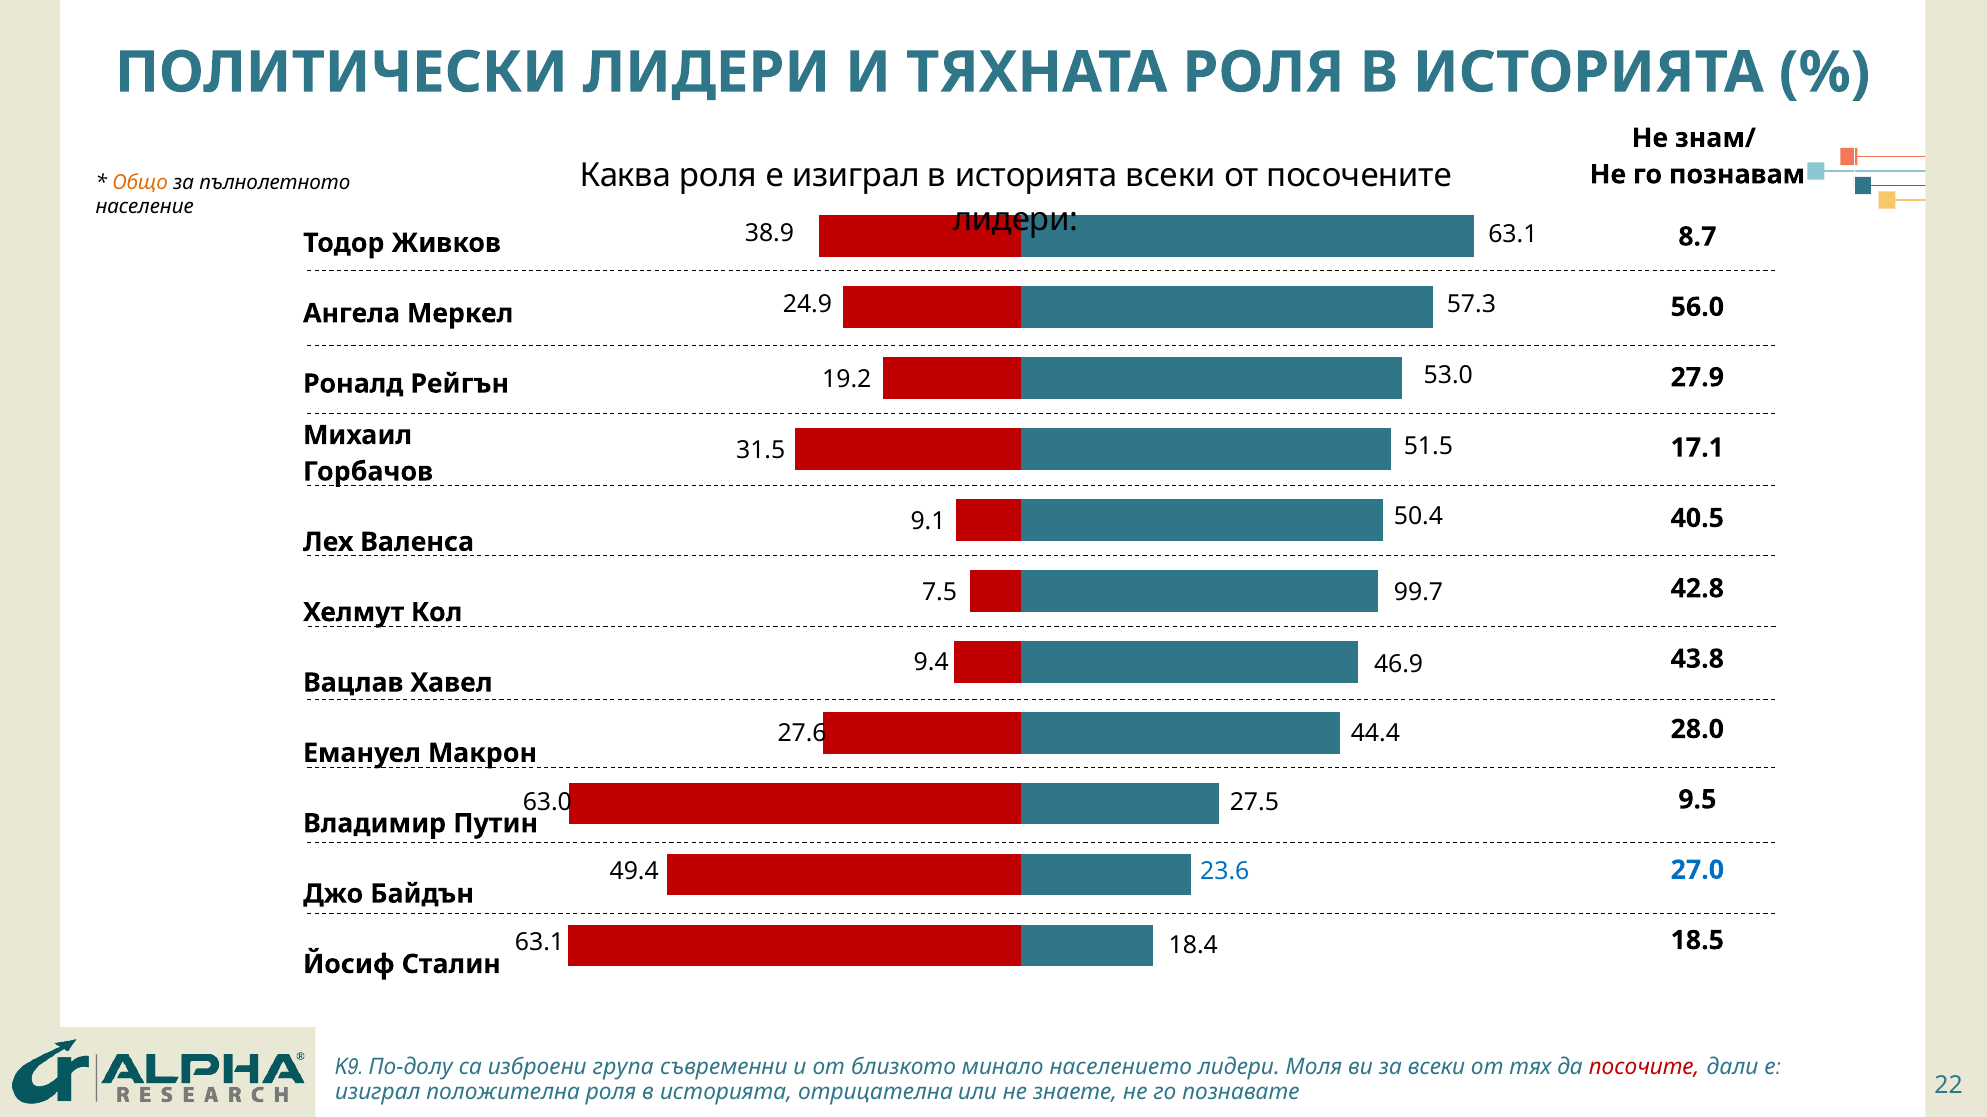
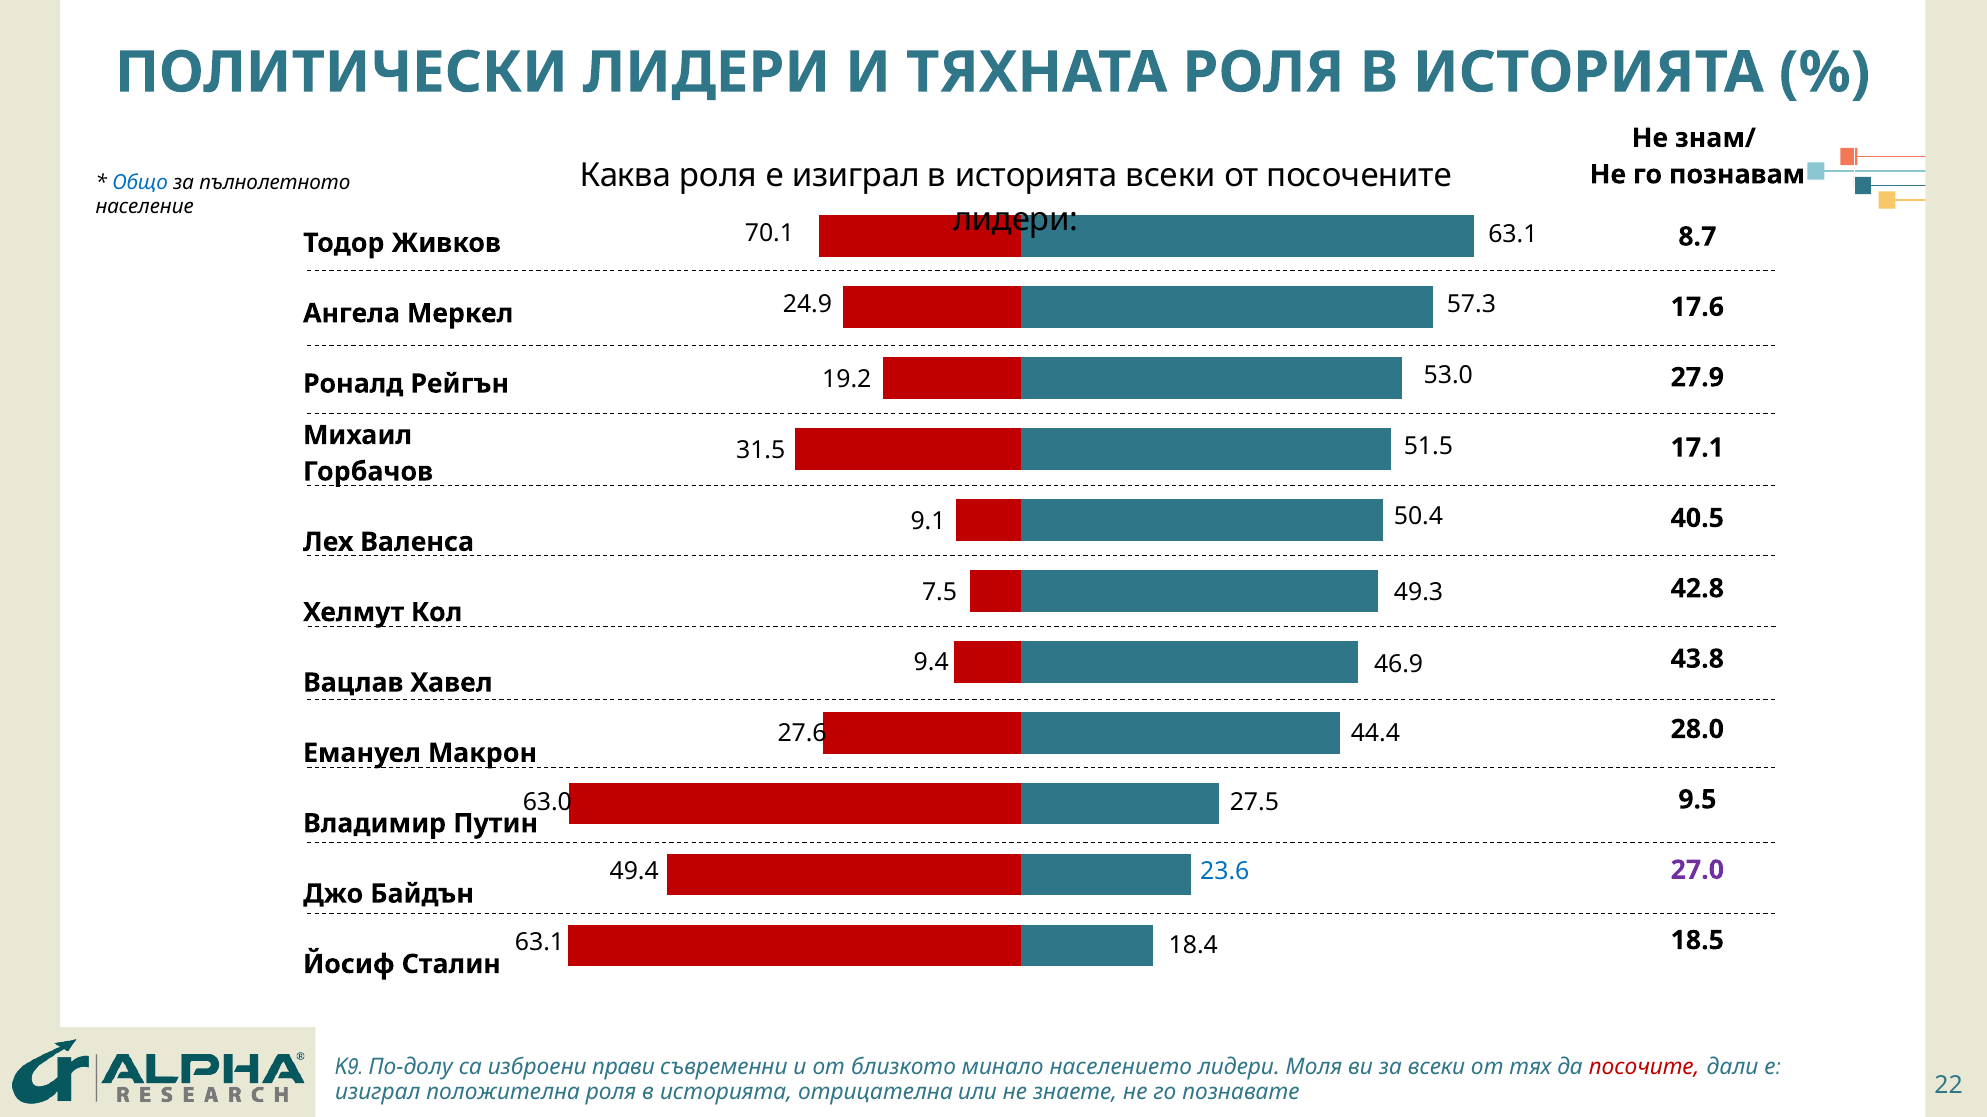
Общо colour: orange -> blue (140, 182)
38.9: 38.9 -> 70.1 (769, 234)
56.0: 56.0 -> 17.6 (1697, 307)
99.7: 99.7 -> 49.3 (1418, 592)
27.0 colour: blue -> purple (1697, 870)
група: група -> прави (623, 1068)
